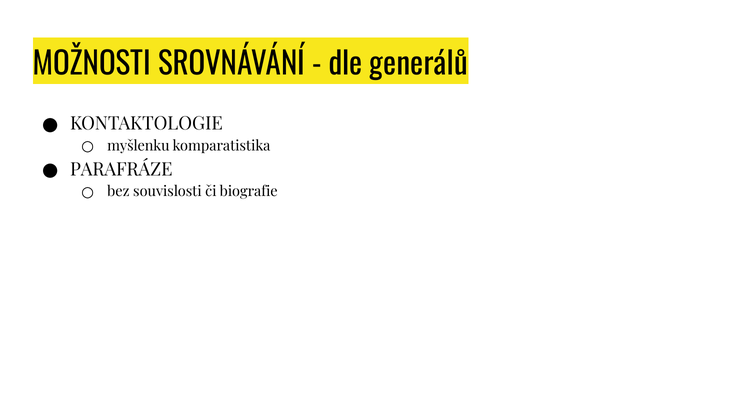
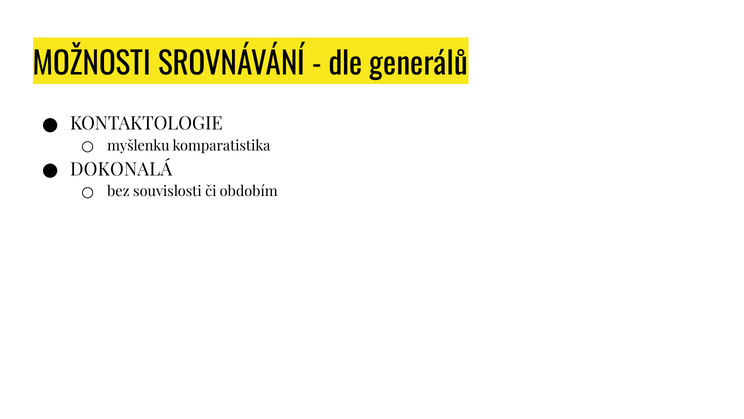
PARAFRÁZE: PARAFRÁZE -> DOKONALÁ (121, 169)
biografie: biografie -> obdobím (249, 191)
